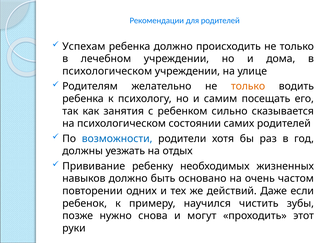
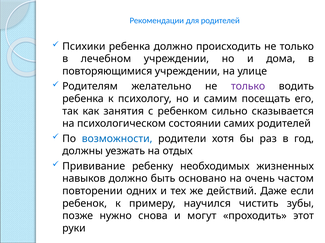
Успехам: Успехам -> Психики (84, 46)
психологическом: психологическом -> повторяющимися (107, 71)
только colour: orange -> purple (248, 87)
